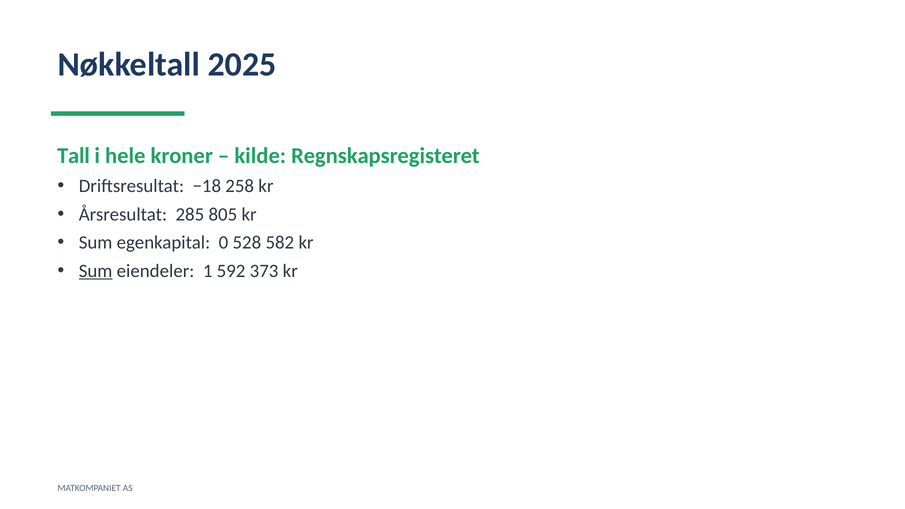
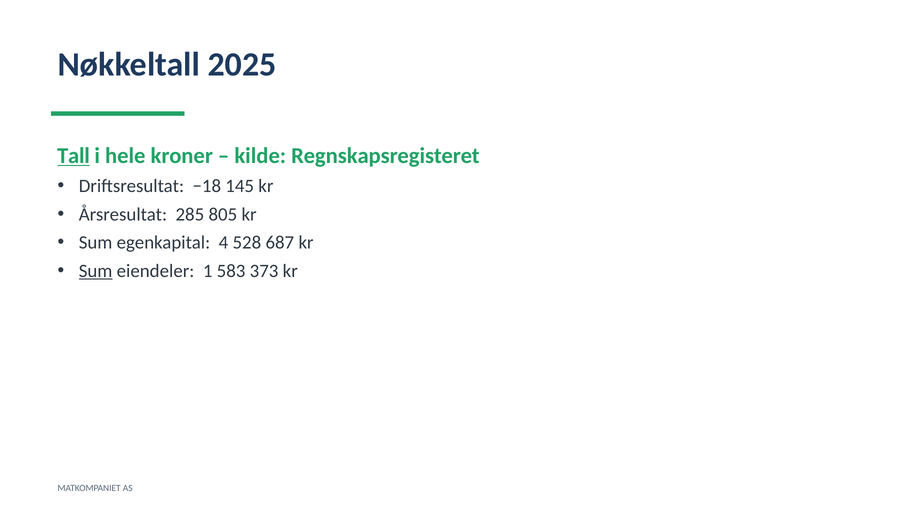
Tall underline: none -> present (74, 156)
258: 258 -> 145 (240, 186)
0: 0 -> 4 (224, 243)
582: 582 -> 687 (280, 243)
592: 592 -> 583 (231, 271)
